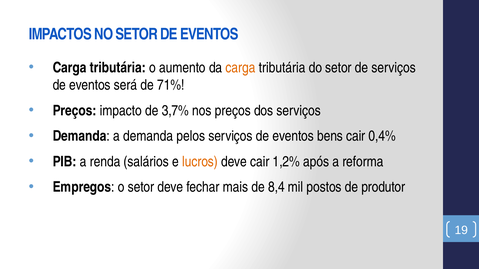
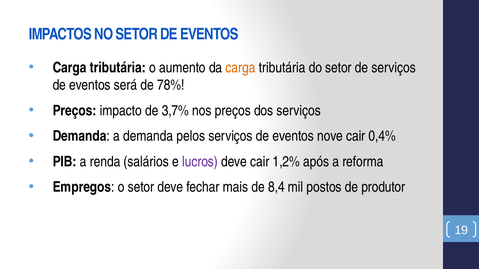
71%: 71% -> 78% (171, 85)
bens: bens -> nove (330, 136)
lucros colour: orange -> purple (200, 162)
